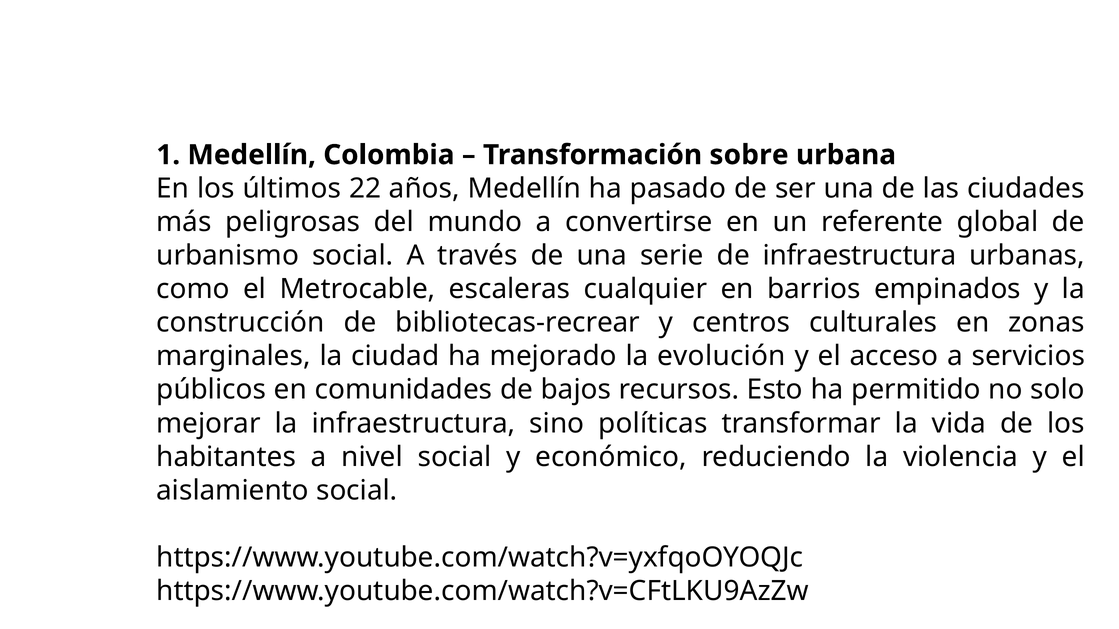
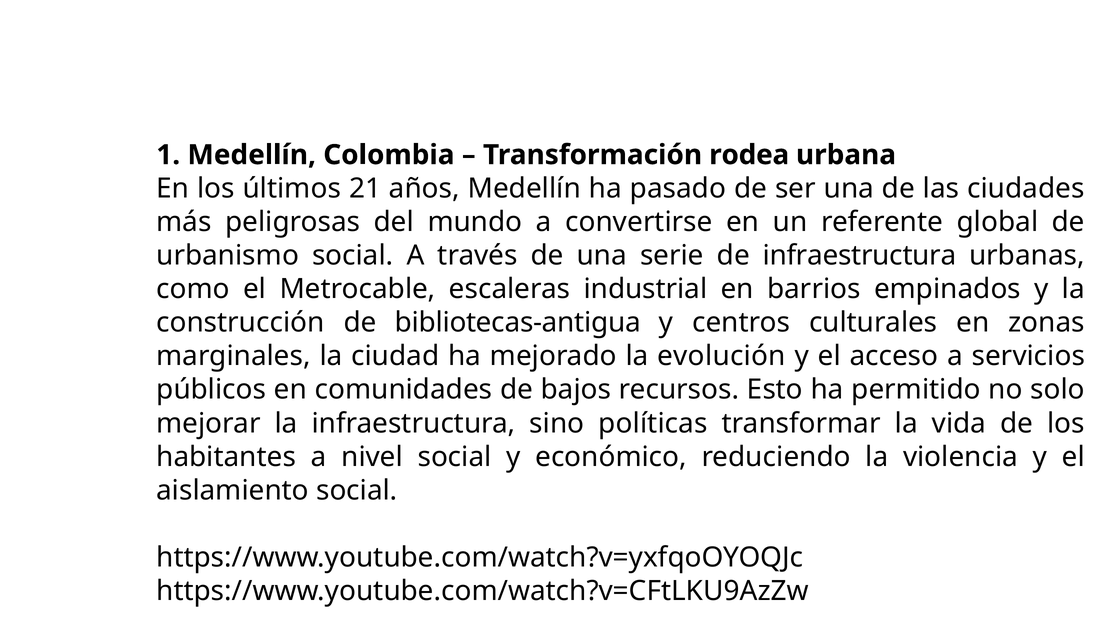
sobre: sobre -> rodea (749, 155)
22: 22 -> 21 (365, 189)
cualquier: cualquier -> industrial (645, 289)
bibliotecas-recrear: bibliotecas-recrear -> bibliotecas-antigua (518, 323)
